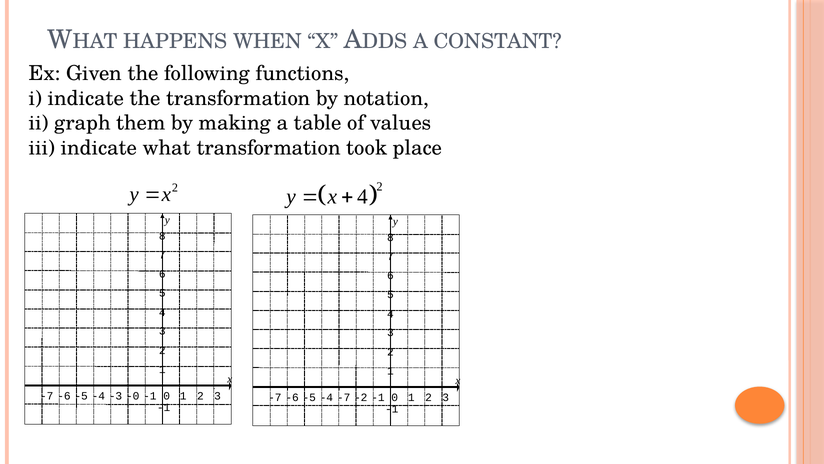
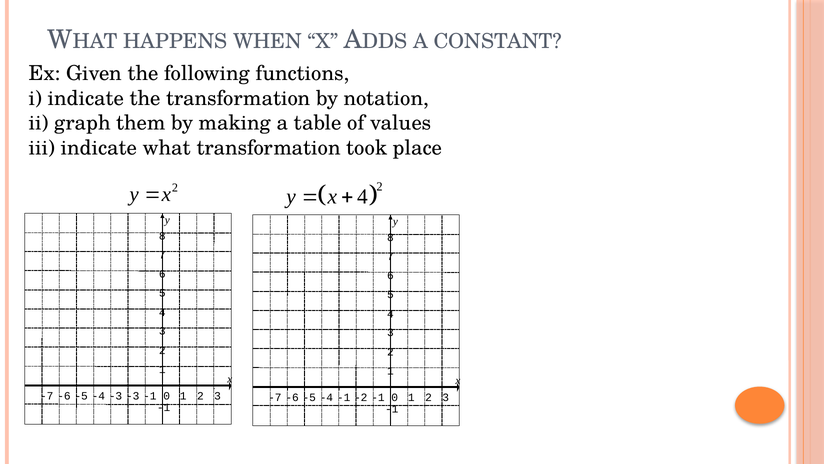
-3 -0: -0 -> -3 (133, 396)
-4 -7: -7 -> -1 (344, 397)
